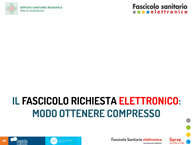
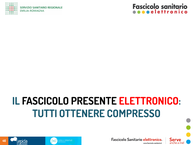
RICHIESTA: RICHIESTA -> PRESENTE (94, 101)
MODO: MODO -> TUTTI (45, 114)
